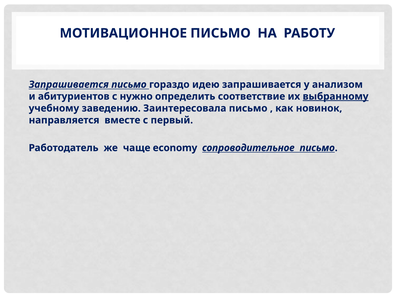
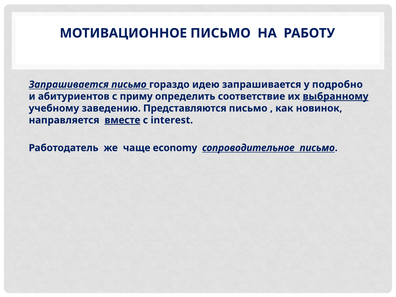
анализом: анализом -> подробно (337, 85)
нужно: нужно -> приму (136, 96)
Заинтересовала: Заинтересовала -> Представляются (185, 108)
вместе underline: none -> present (122, 120)
первый: первый -> interest (172, 120)
